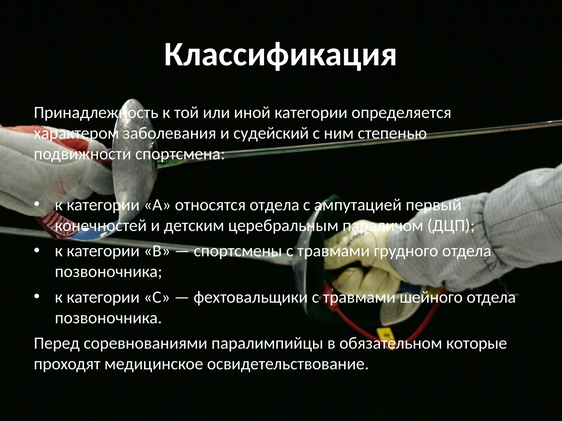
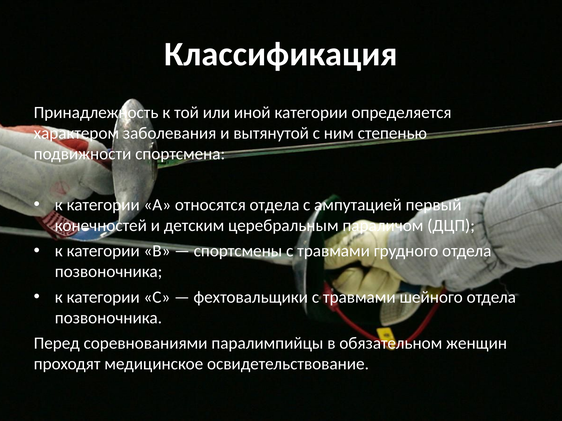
судейский: судейский -> вытянутой (271, 133)
которые: которые -> женщин (477, 344)
